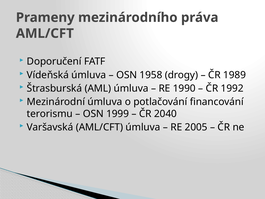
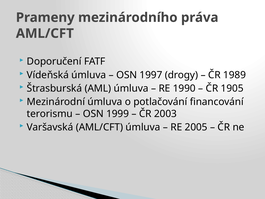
1958: 1958 -> 1997 (151, 75)
1992: 1992 -> 1905 (232, 88)
2040: 2040 -> 2003 (165, 114)
